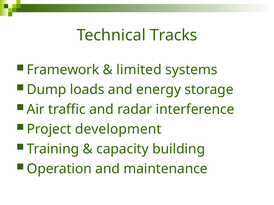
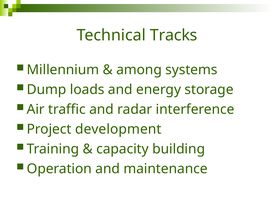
Framework: Framework -> Millennium (63, 70)
limited: limited -> among (139, 70)
